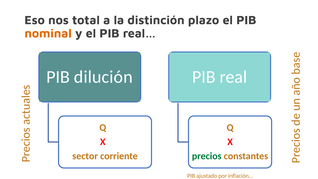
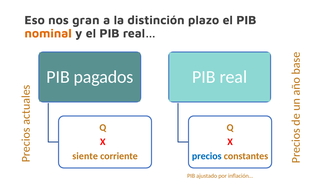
total: total -> gran (86, 20)
dilución: dilución -> pagados (104, 77)
sector: sector -> siente (85, 156)
precios colour: green -> blue (207, 156)
